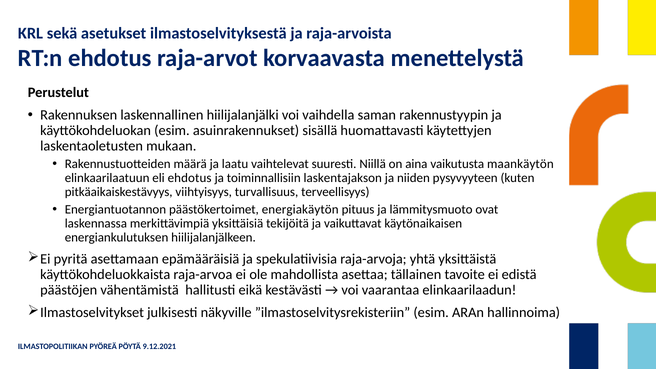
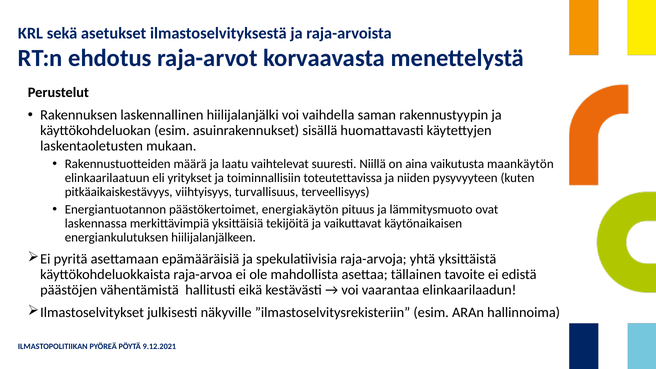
eli ehdotus: ehdotus -> yritykset (190, 178)
laskentajakson: laskentajakson -> toteutettavissa (343, 178)
